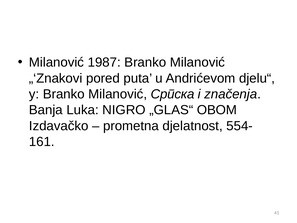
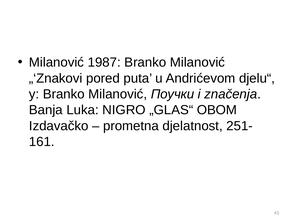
Српска: Српска -> Поучки (173, 94)
554-: 554- -> 251- (240, 126)
